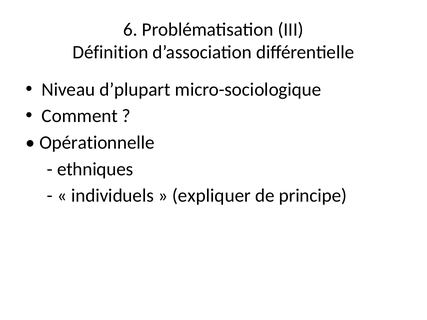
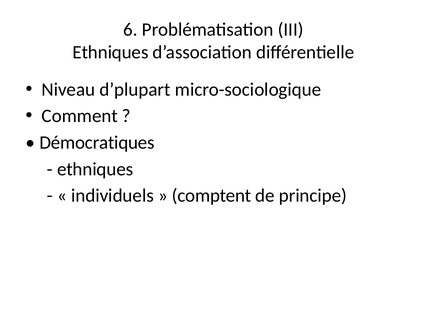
Définition: Définition -> Ethniques (110, 52)
Opérationnelle: Opérationnelle -> Démocratiques (97, 143)
expliquer: expliquer -> comptent (212, 196)
